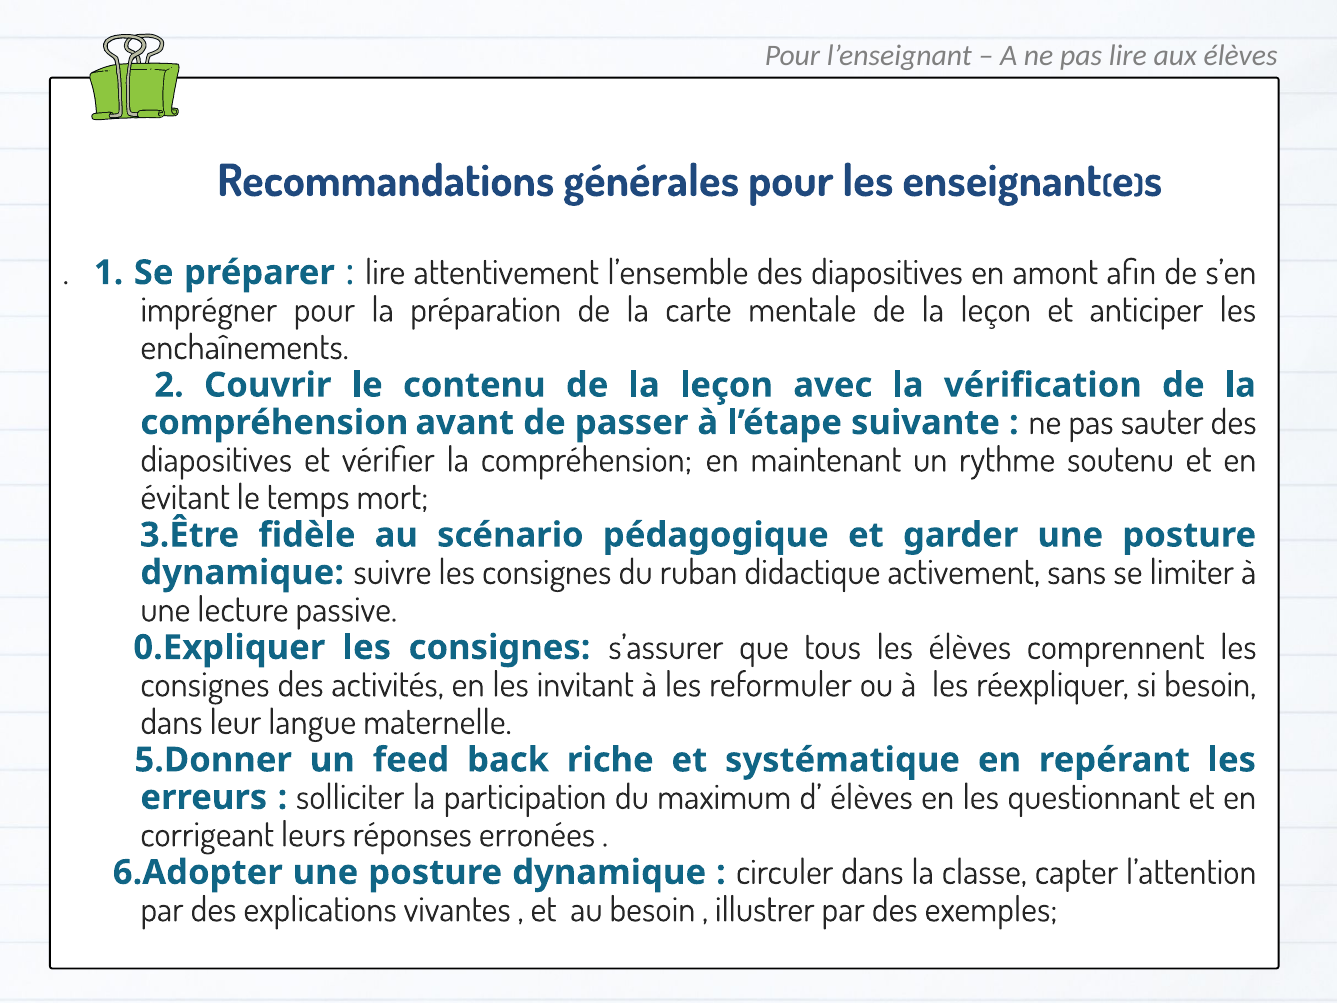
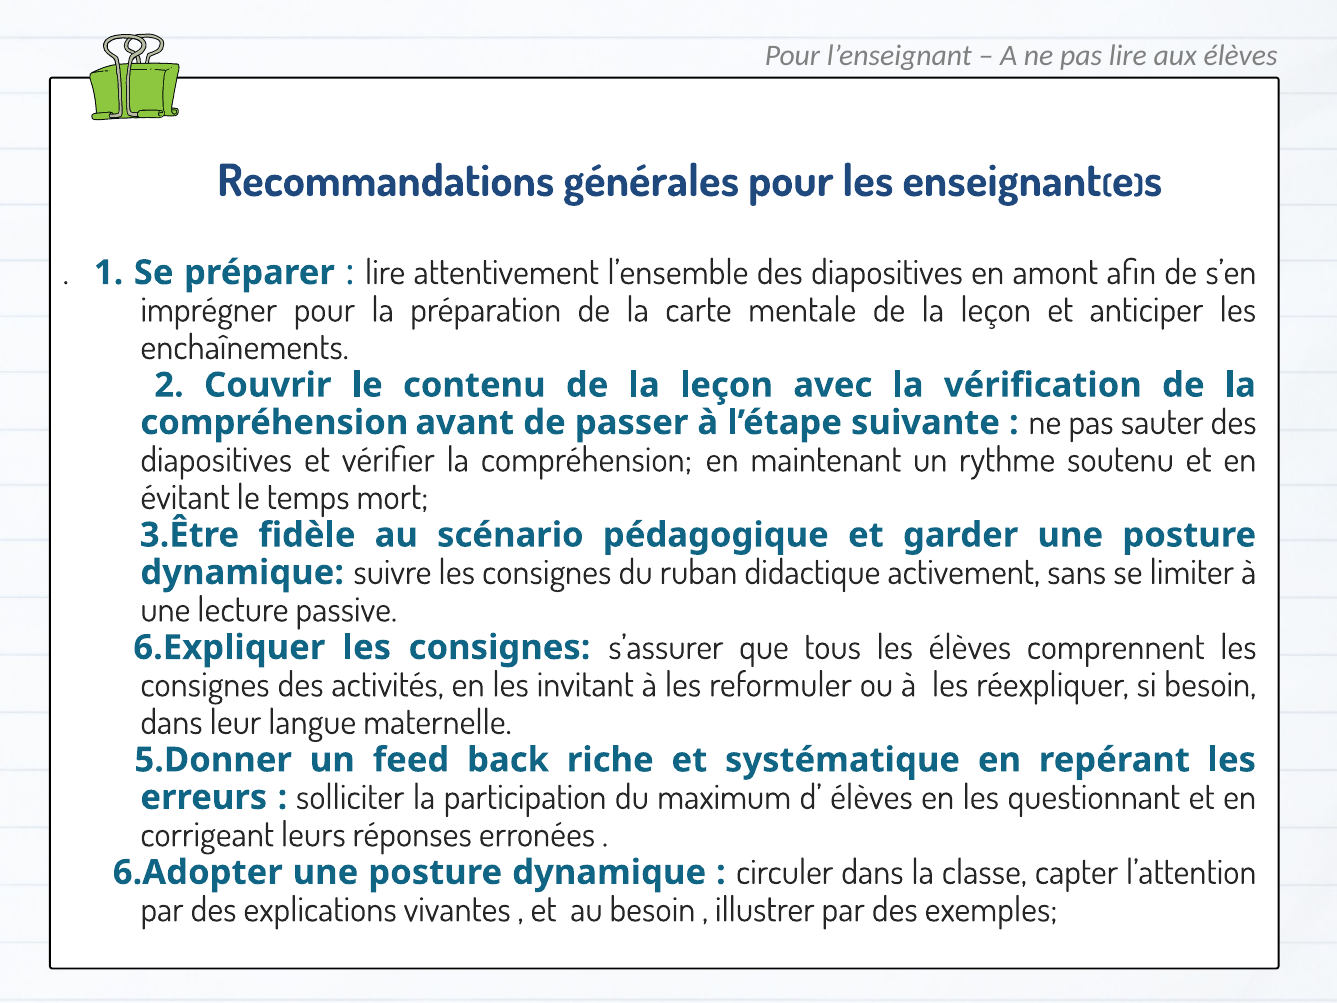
0.Expliquer: 0.Expliquer -> 6.Expliquer (229, 647)
